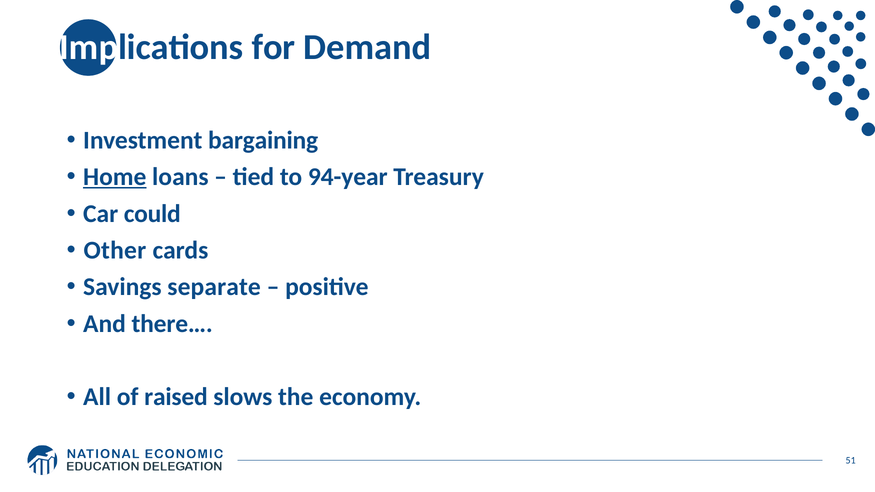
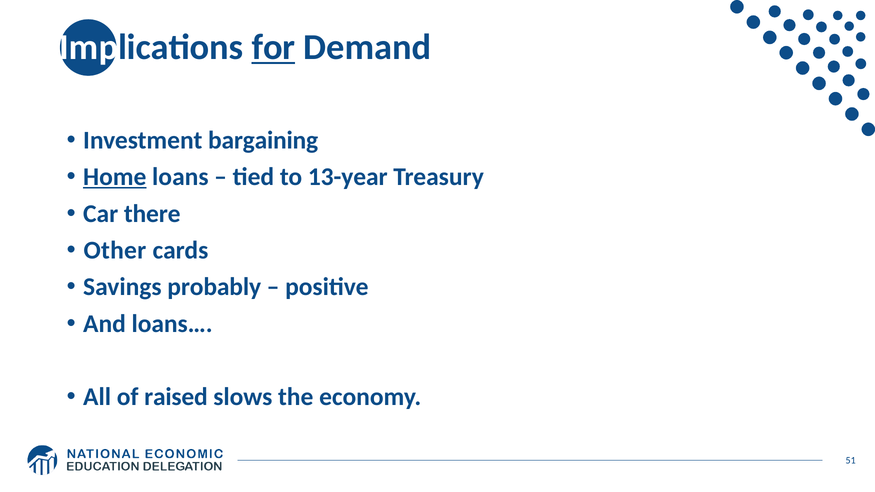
for underline: none -> present (274, 47)
94-year: 94-year -> 13-year (348, 177)
could: could -> there (152, 214)
separate: separate -> probably (214, 287)
there…: there… -> loans… (172, 324)
